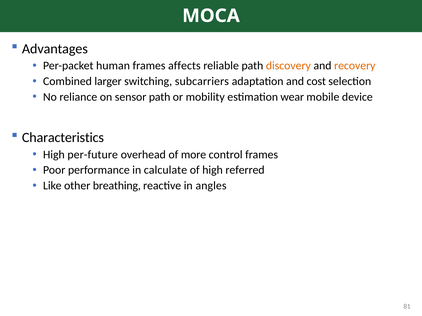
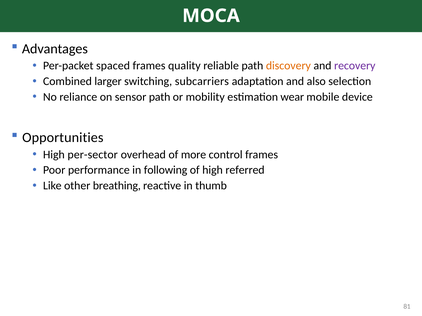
human: human -> spaced (113, 66)
affects: affects -> quality (184, 66)
recovery colour: orange -> purple (355, 66)
cost: cost -> also (316, 81)
Characteristics: Characteristics -> Opportunities (63, 138)
per-future: per-future -> per-sector (93, 155)
calculate: calculate -> following (166, 170)
angles: angles -> thumb (211, 186)
